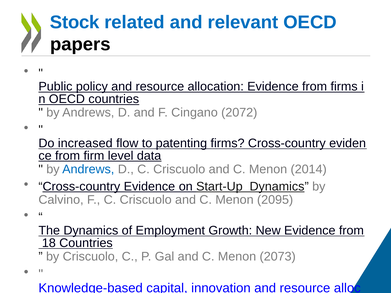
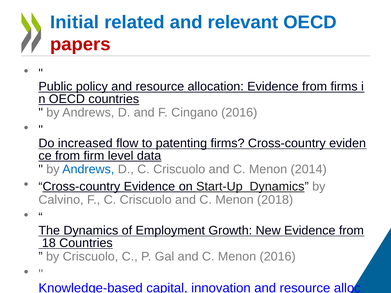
Stock: Stock -> Initial (75, 22)
papers colour: black -> red (80, 44)
Cingano 2072: 2072 -> 2016 (239, 113)
2095: 2095 -> 2018 (275, 200)
Menon 2073: 2073 -> 2016 (278, 257)
